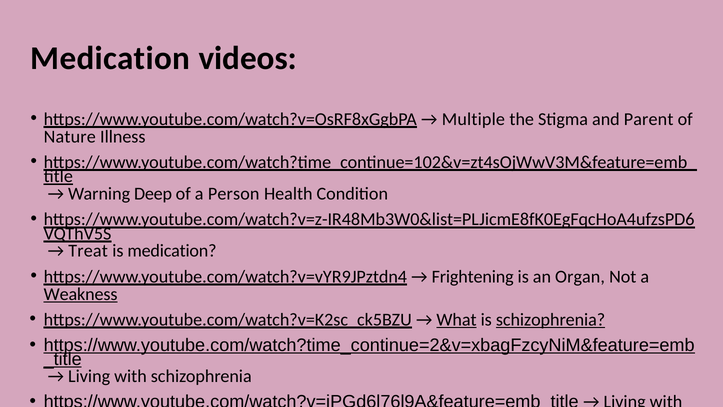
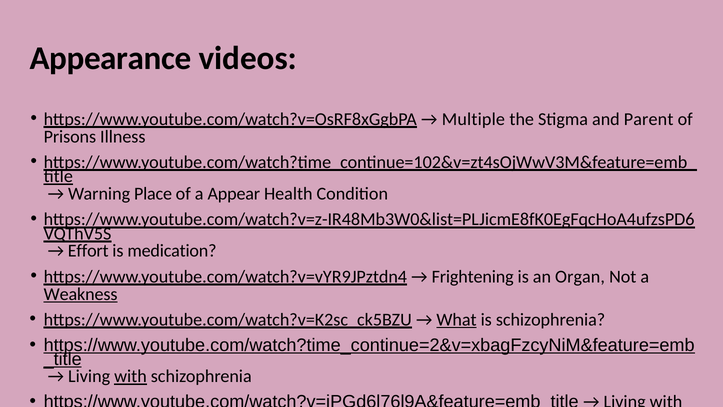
Medication: Medication -> Appearance (110, 58)
Nature: Nature -> Prisons (70, 137)
Deep: Deep -> Place (153, 194)
Person: Person -> Appear (234, 194)
Treat: Treat -> Effort (88, 251)
schizophrenia underline: present -> none (551, 319)
with underline: none -> present (130, 376)
